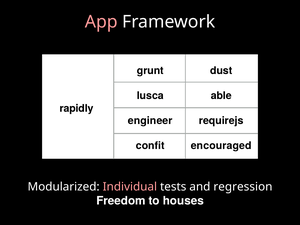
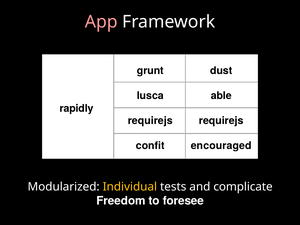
engineer: engineer -> requirejs (150, 121)
Individual colour: pink -> yellow (130, 187)
regression: regression -> complicate (243, 187)
houses: houses -> foresee (183, 201)
